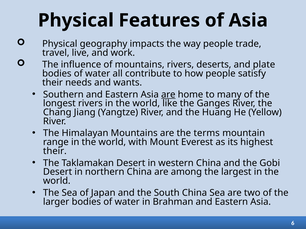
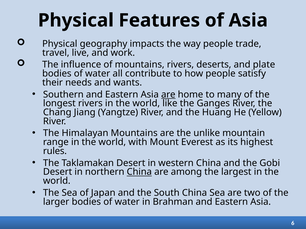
terms: terms -> unlike (207, 133)
their: their -> rules (55, 151)
China underline: none -> present (139, 172)
